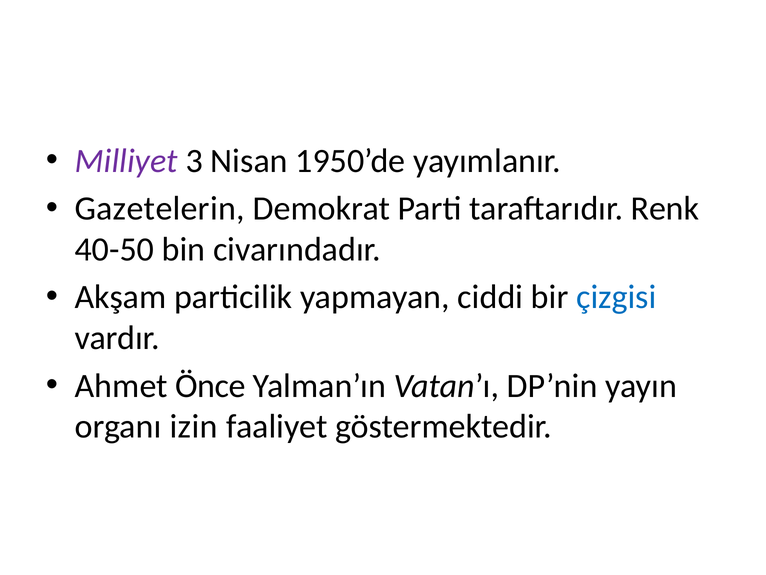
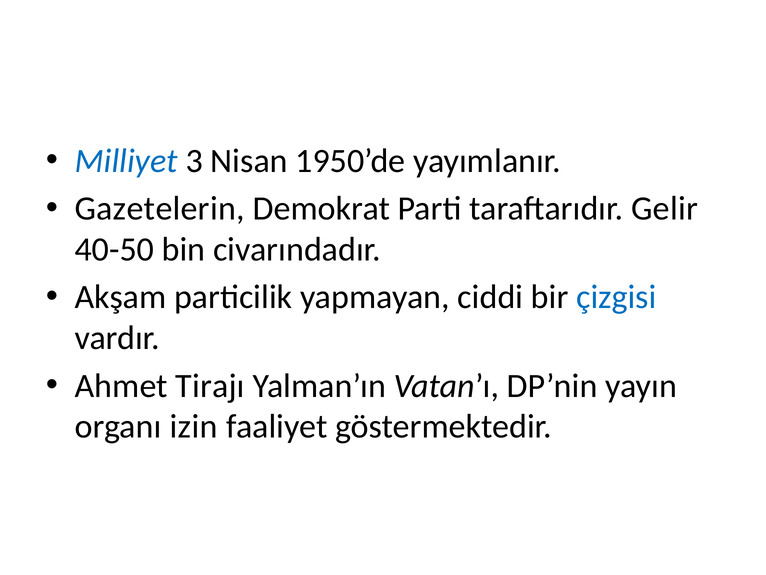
Milliyet colour: purple -> blue (126, 161)
Renk: Renk -> Gelir (665, 208)
Önce: Önce -> Tirajı (210, 385)
